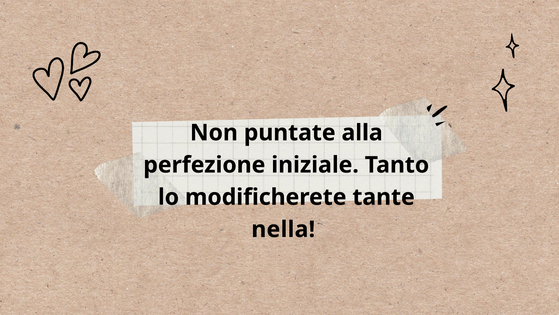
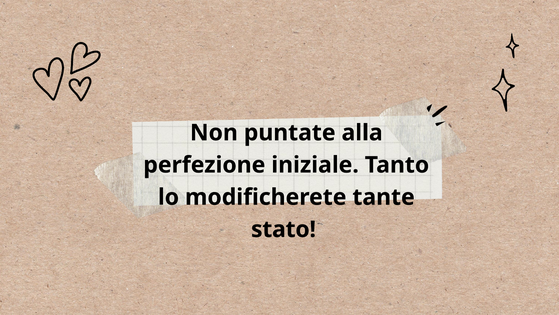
nella: nella -> stato (283, 229)
